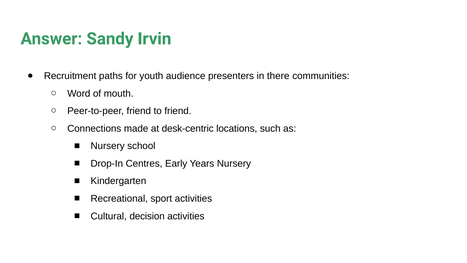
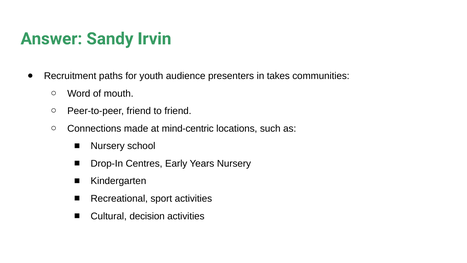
there: there -> takes (278, 76)
desk-centric: desk-centric -> mind-centric (188, 128)
